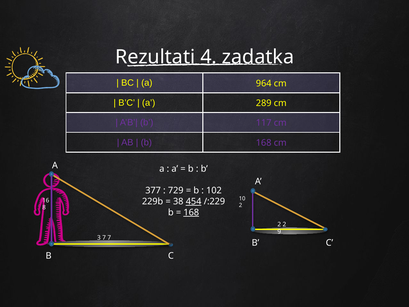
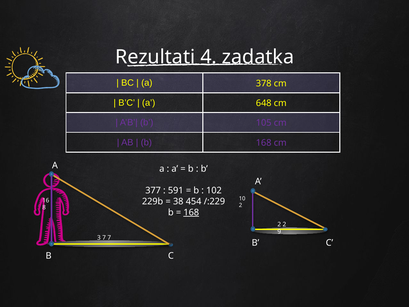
964: 964 -> 378 (264, 83)
289: 289 -> 648 (264, 103)
117: 117 -> 105 (264, 123)
729: 729 -> 591 (176, 190)
454 underline: present -> none (194, 201)
